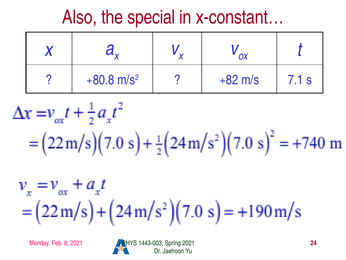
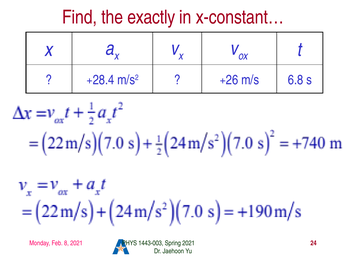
Also: Also -> Find (80, 17)
special: special -> exactly (151, 17)
+80.8: +80.8 -> +28.4 (100, 80)
+82: +82 -> +26 (229, 80)
7.1: 7.1 -> 6.8 (296, 80)
